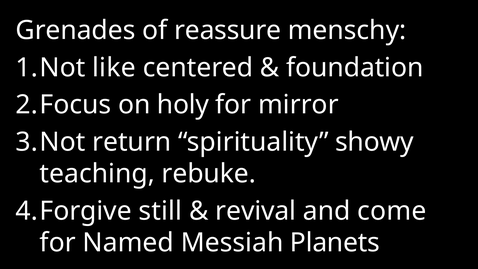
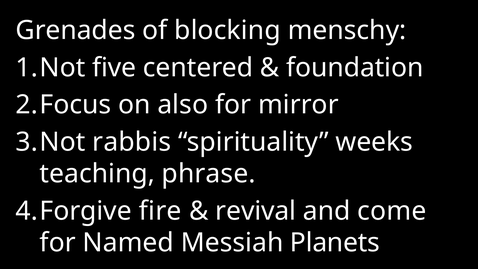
reassure: reassure -> blocking (227, 30)
like: like -> five (114, 68)
holy: holy -> also (183, 105)
return: return -> rabbis (132, 142)
showy: showy -> weeks (374, 142)
rebuke: rebuke -> phrase (209, 174)
still: still -> fire (160, 211)
